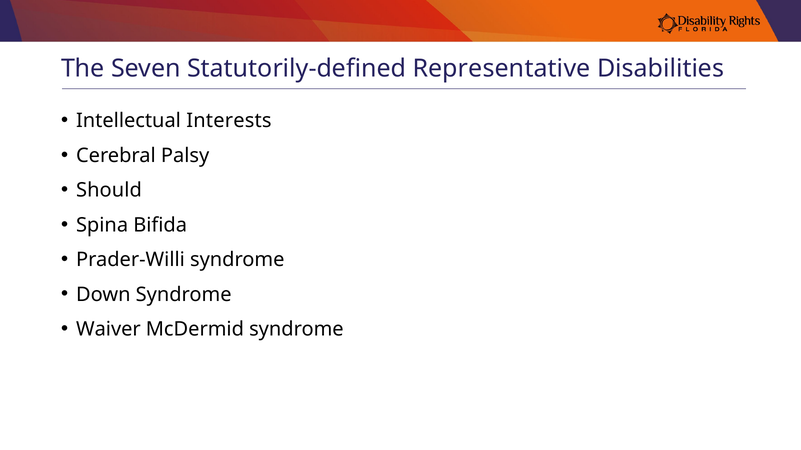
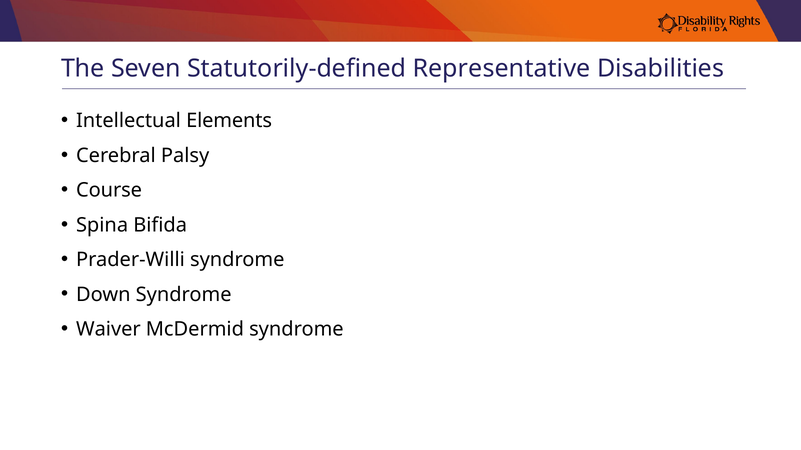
Interests: Interests -> Elements (229, 121)
Should: Should -> Course (109, 191)
